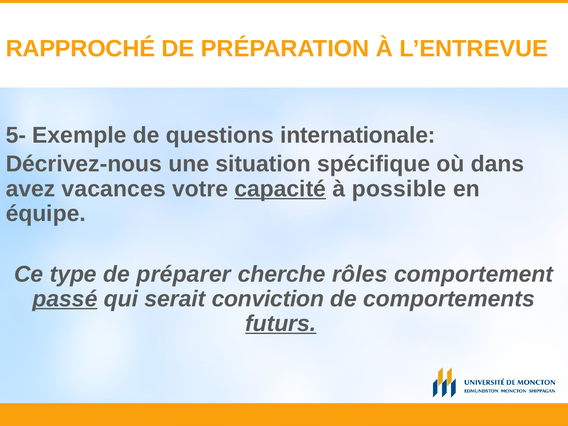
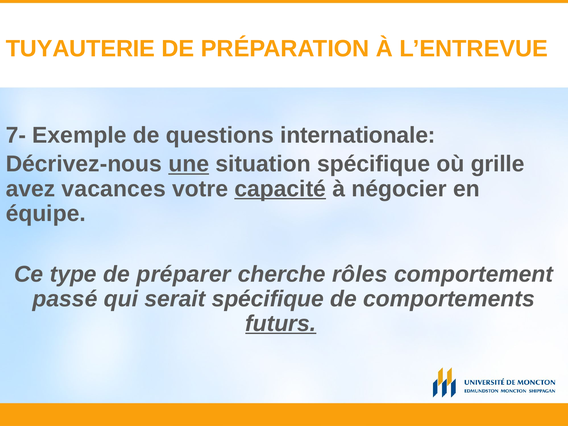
RAPPROCHÉ: RAPPROCHÉ -> TUYAUTERIE (80, 49)
5-: 5- -> 7- (16, 135)
une underline: none -> present (189, 164)
dans: dans -> grille (498, 164)
possible: possible -> négocier (399, 189)
passé underline: present -> none (65, 299)
serait conviction: conviction -> spécifique (268, 299)
